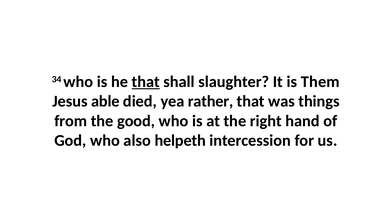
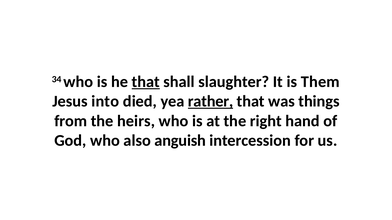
able: able -> into (105, 102)
rather underline: none -> present (211, 102)
good: good -> heirs (136, 121)
helpeth: helpeth -> anguish (180, 141)
